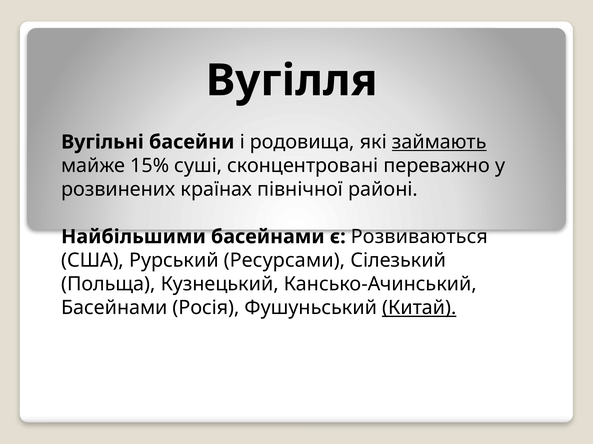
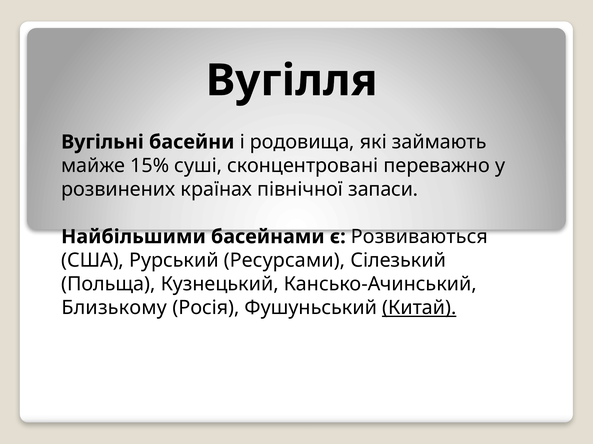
займають underline: present -> none (439, 142)
районі: районі -> запаси (383, 190)
Басейнами: Басейнами -> Близькому (114, 308)
